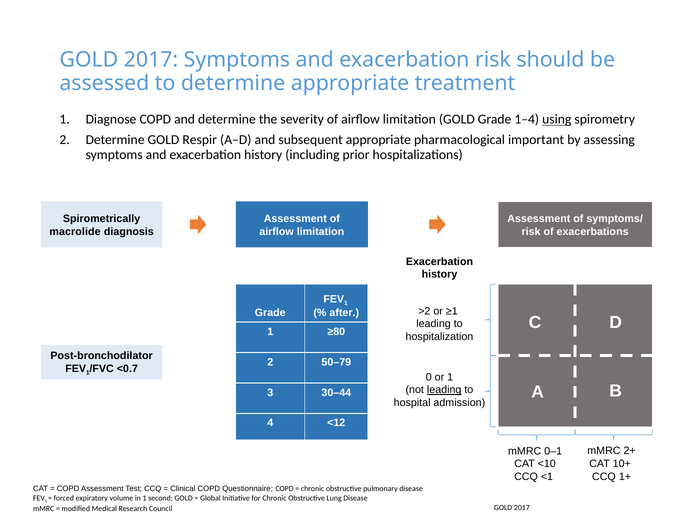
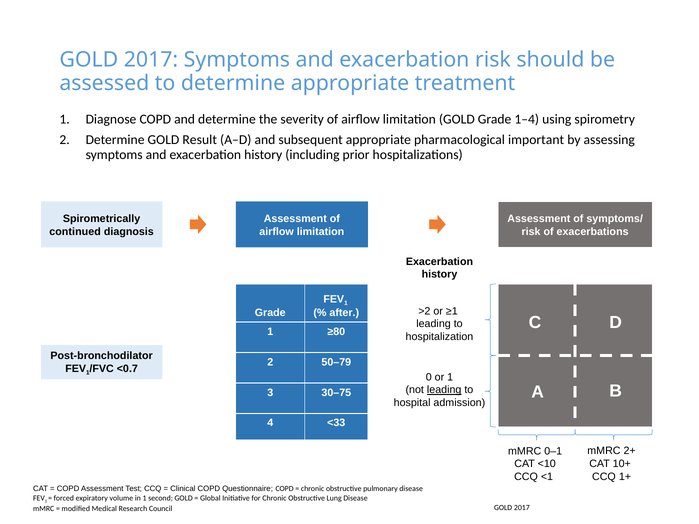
using underline: present -> none (557, 119)
Respir: Respir -> Result (200, 140)
macrolide: macrolide -> continued (75, 232)
30–44: 30–44 -> 30–75 (336, 393)
<12: <12 -> <33 (336, 423)
